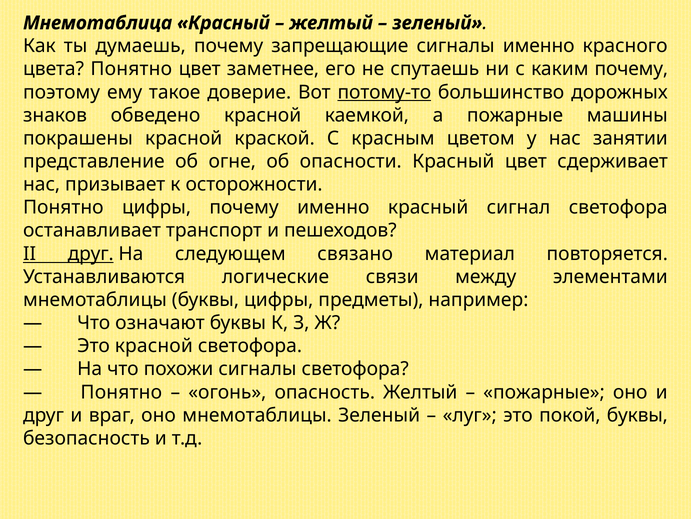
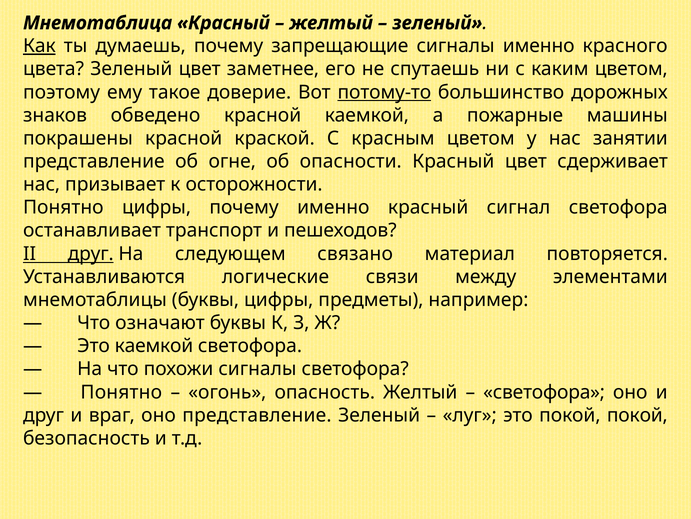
Как underline: none -> present (39, 46)
цвета Понятно: Понятно -> Зеленый (131, 69)
каким почему: почему -> цветом (631, 69)
Это красной: красной -> каемкой (154, 346)
пожарные: пожарные -> светофора (544, 392)
оно мнемотаблицы: мнемотаблицы -> представление (257, 415)
покой буквы: буквы -> покой (637, 415)
